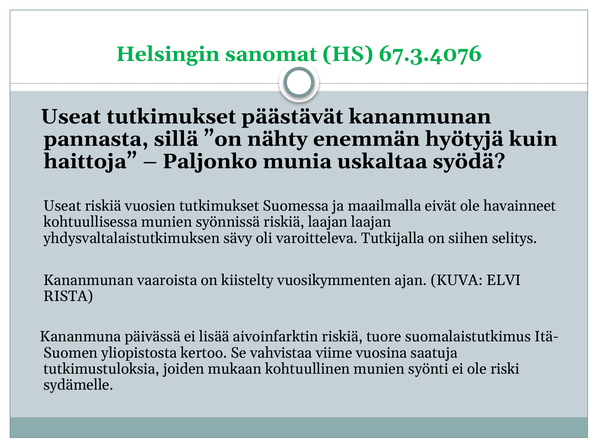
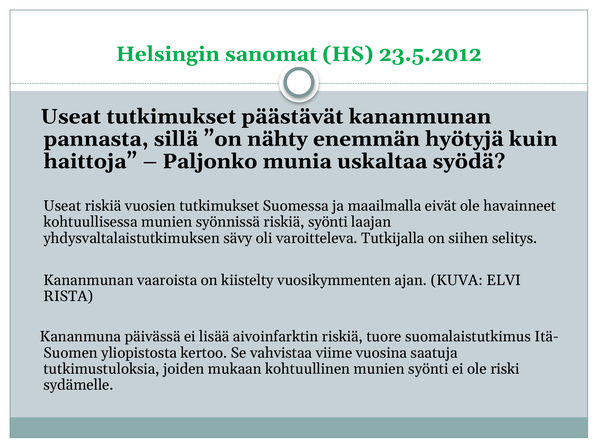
67.3.4076: 67.3.4076 -> 23.5.2012 (430, 54)
riskiä laajan: laajan -> syönti (328, 222)
